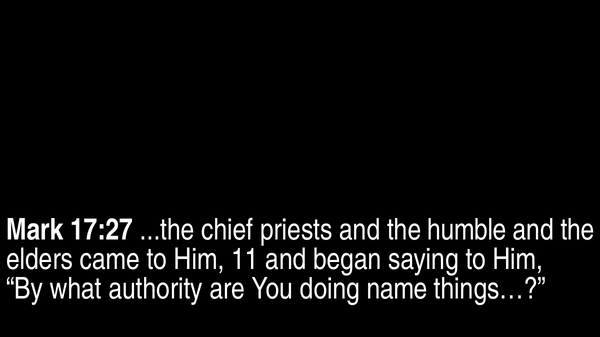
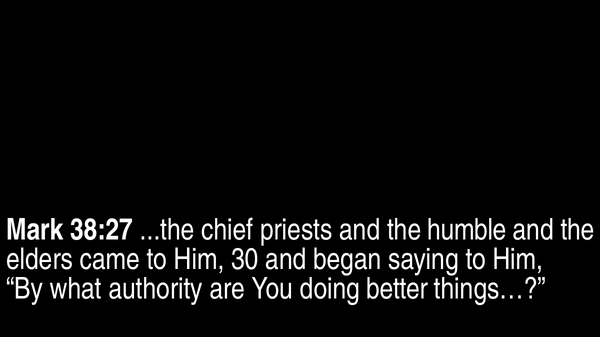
17:27: 17:27 -> 38:27 (102, 230)
11: 11 -> 30 (245, 260)
name: name -> better (397, 289)
